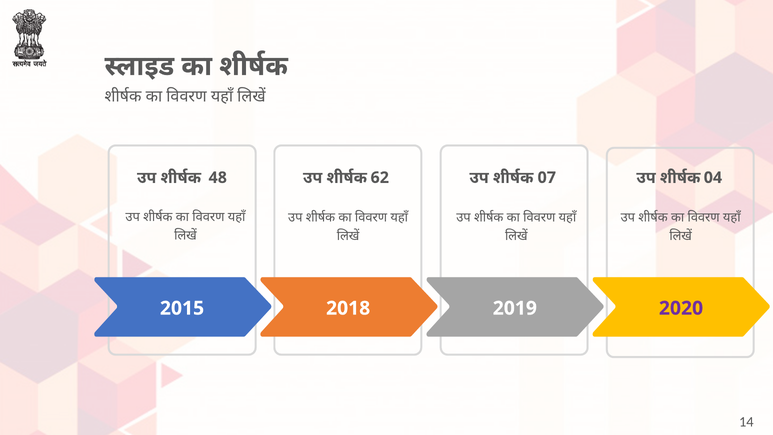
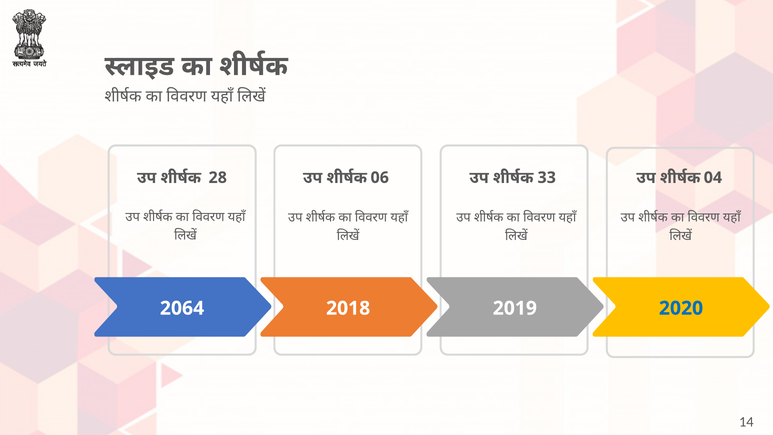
48: 48 -> 28 (218, 178)
62: 62 -> 06 (380, 178)
07: 07 -> 33 (547, 178)
2015: 2015 -> 2064 (182, 308)
2020 colour: purple -> blue (681, 308)
